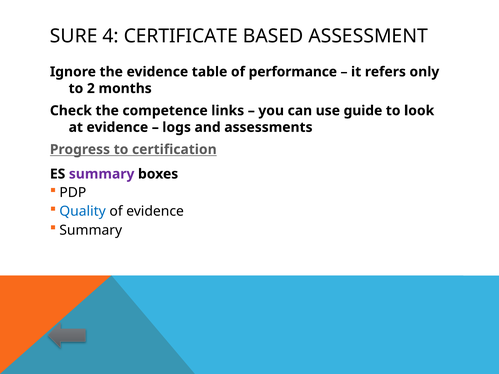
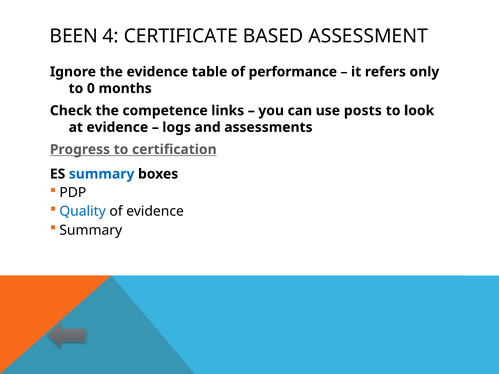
SURE: SURE -> BEEN (74, 36)
2: 2 -> 0 (91, 89)
guide: guide -> posts (363, 111)
summary colour: purple -> blue (102, 174)
